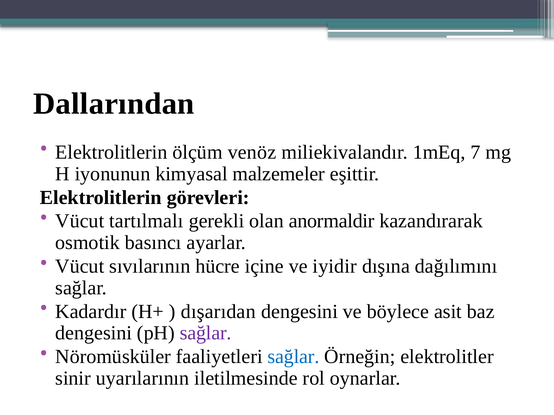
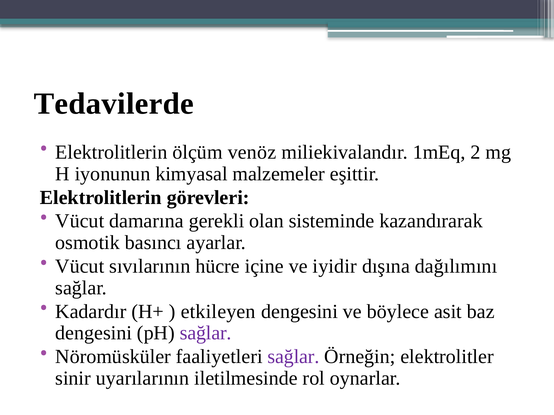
Dallarından: Dallarından -> Tedavilerde (114, 104)
7: 7 -> 2 (475, 152)
tartılmalı: tartılmalı -> damarına (146, 221)
anormaldir: anormaldir -> sisteminde (332, 221)
dışarıdan: dışarıdan -> etkileyen (218, 312)
sağlar colour: blue -> purple (293, 357)
